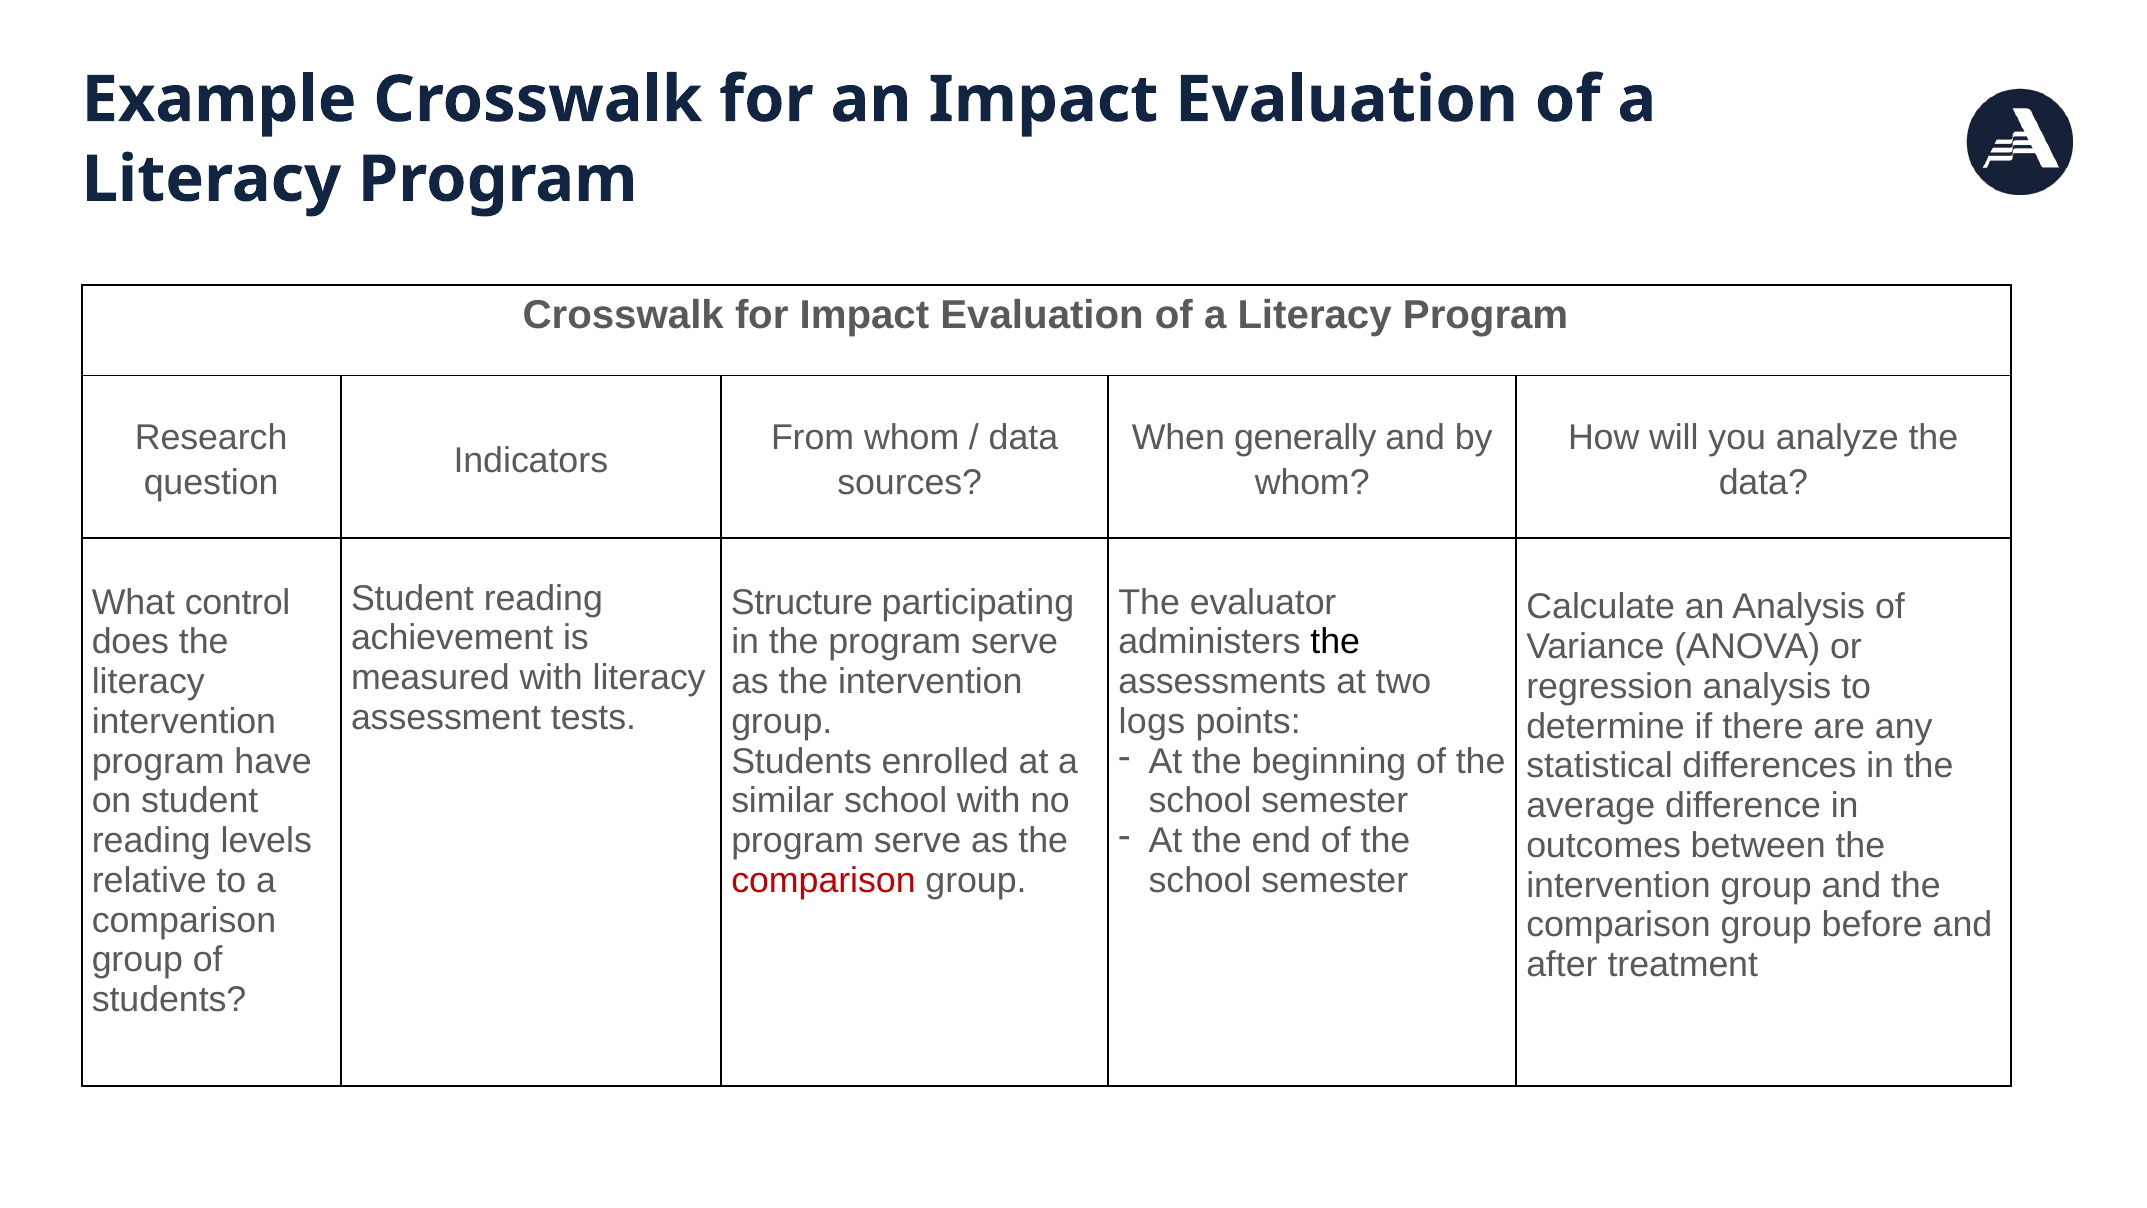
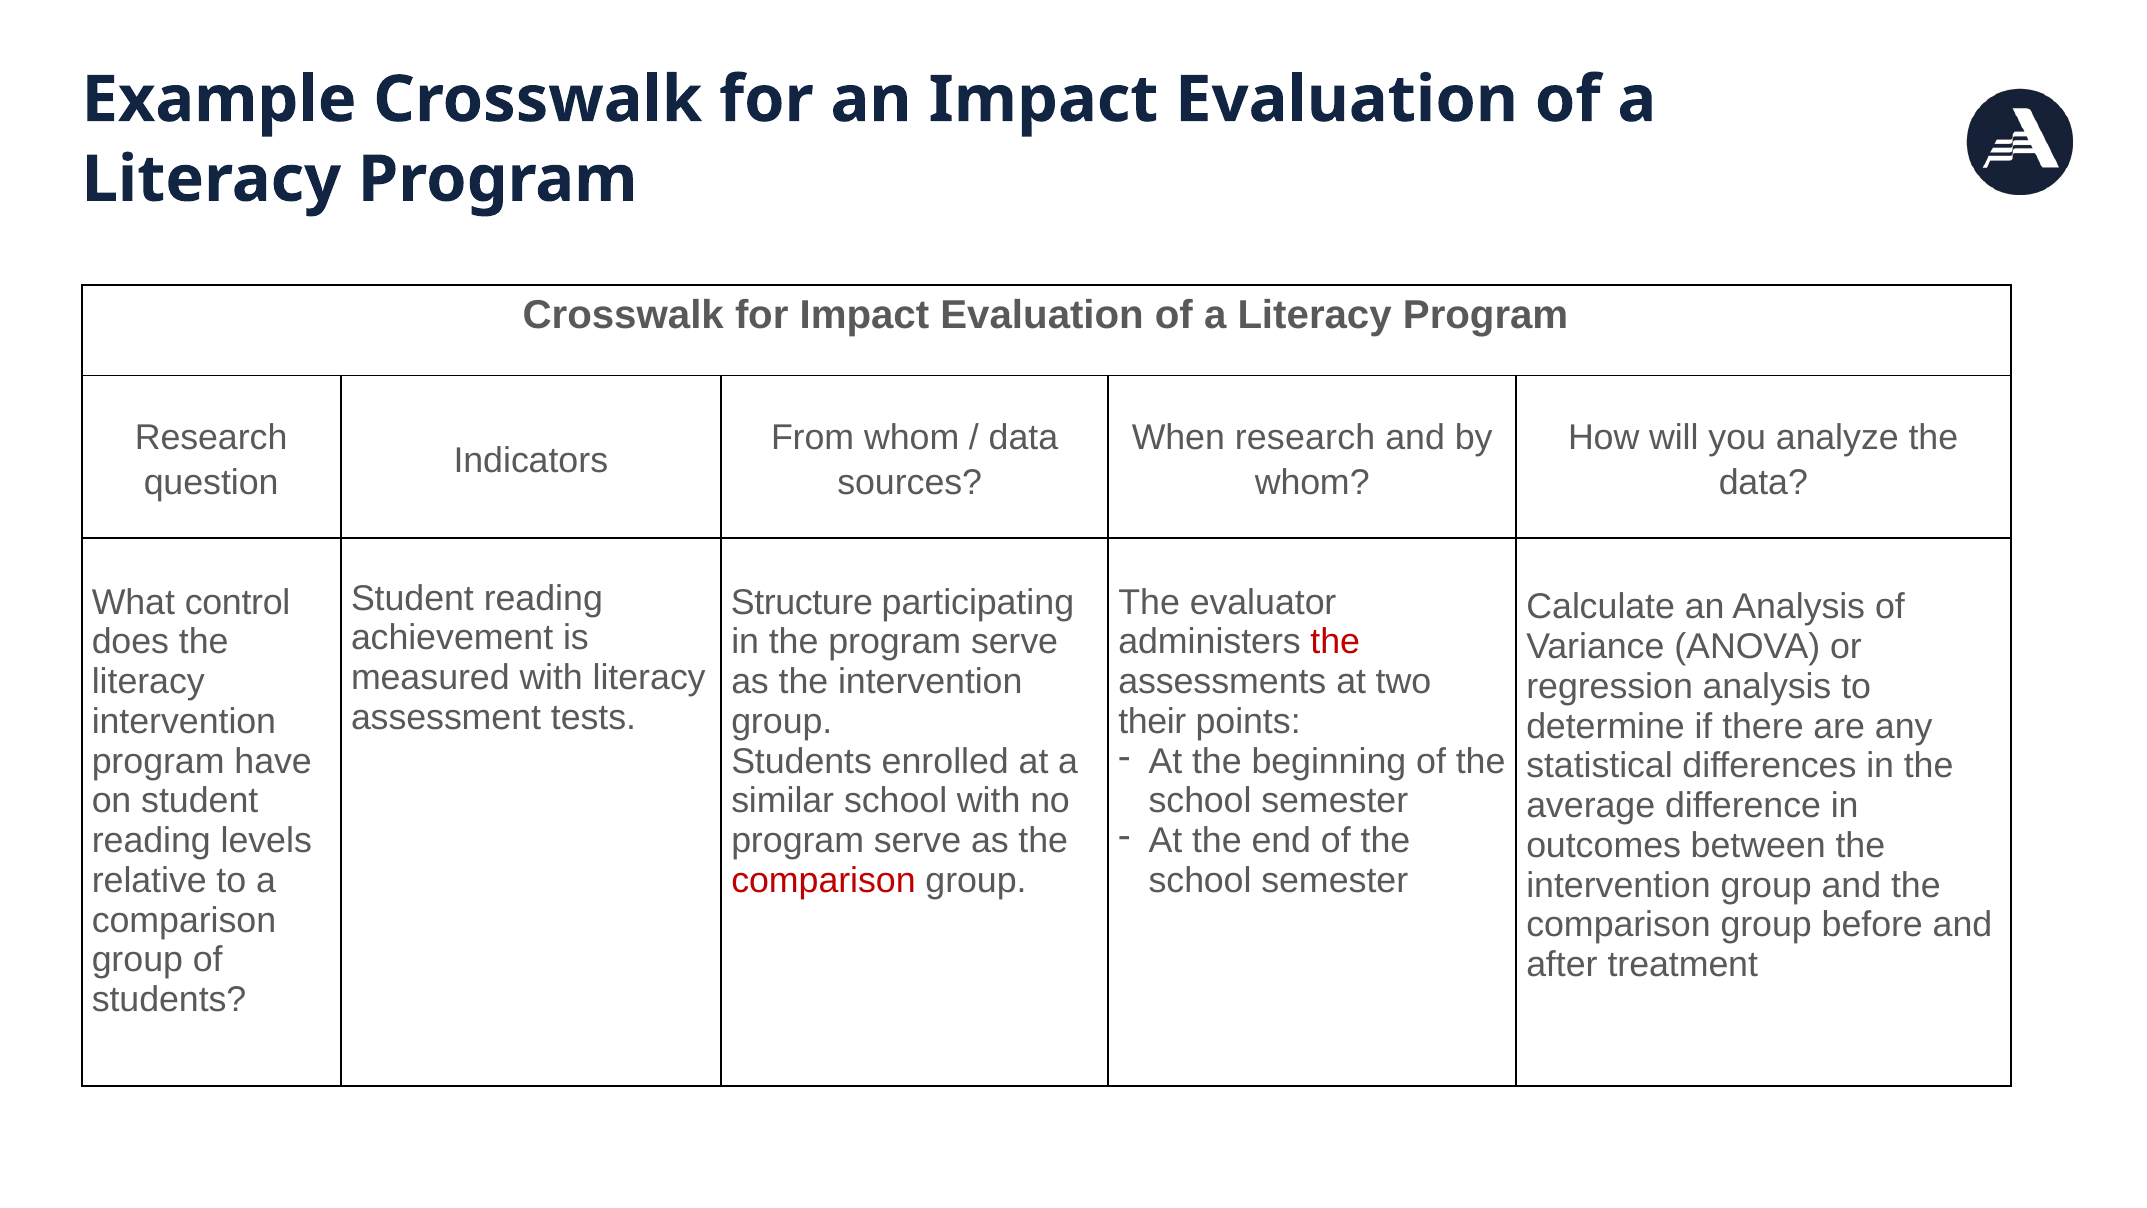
When generally: generally -> research (1305, 437)
the colour: black -> red (1335, 642)
logs: logs -> their (1152, 721)
